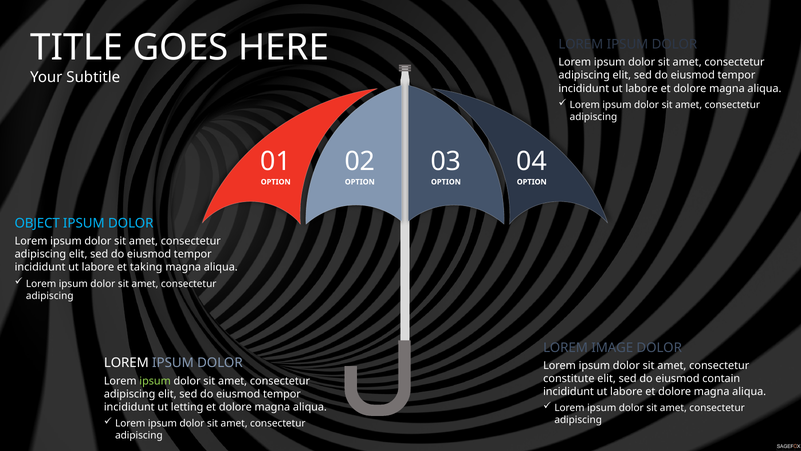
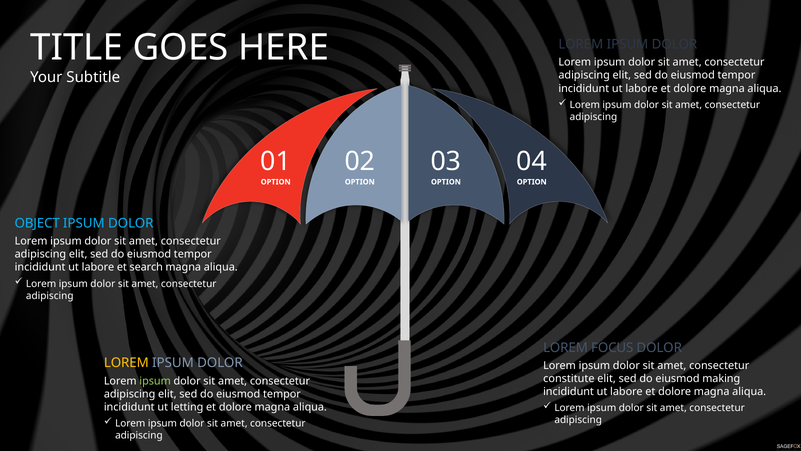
taking: taking -> search (146, 267)
IMAGE: IMAGE -> FOCUS (612, 347)
LOREM colour: white -> yellow (126, 363)
contain: contain -> making (721, 378)
